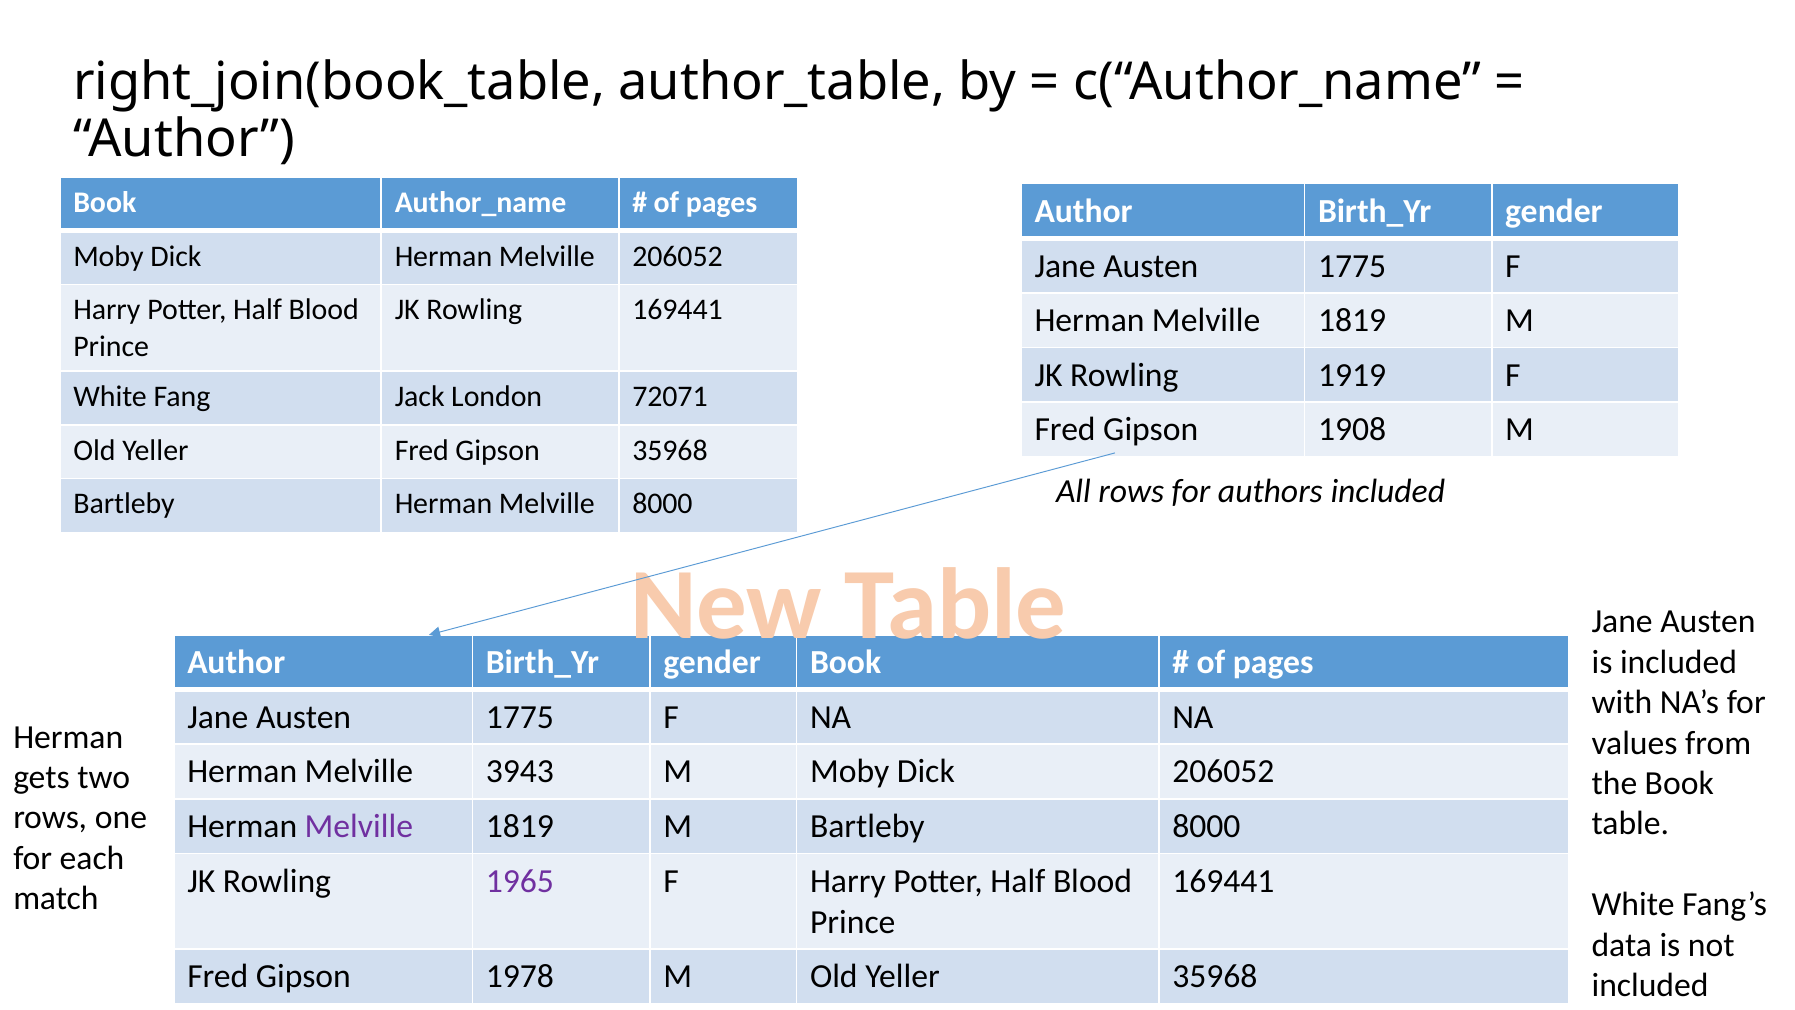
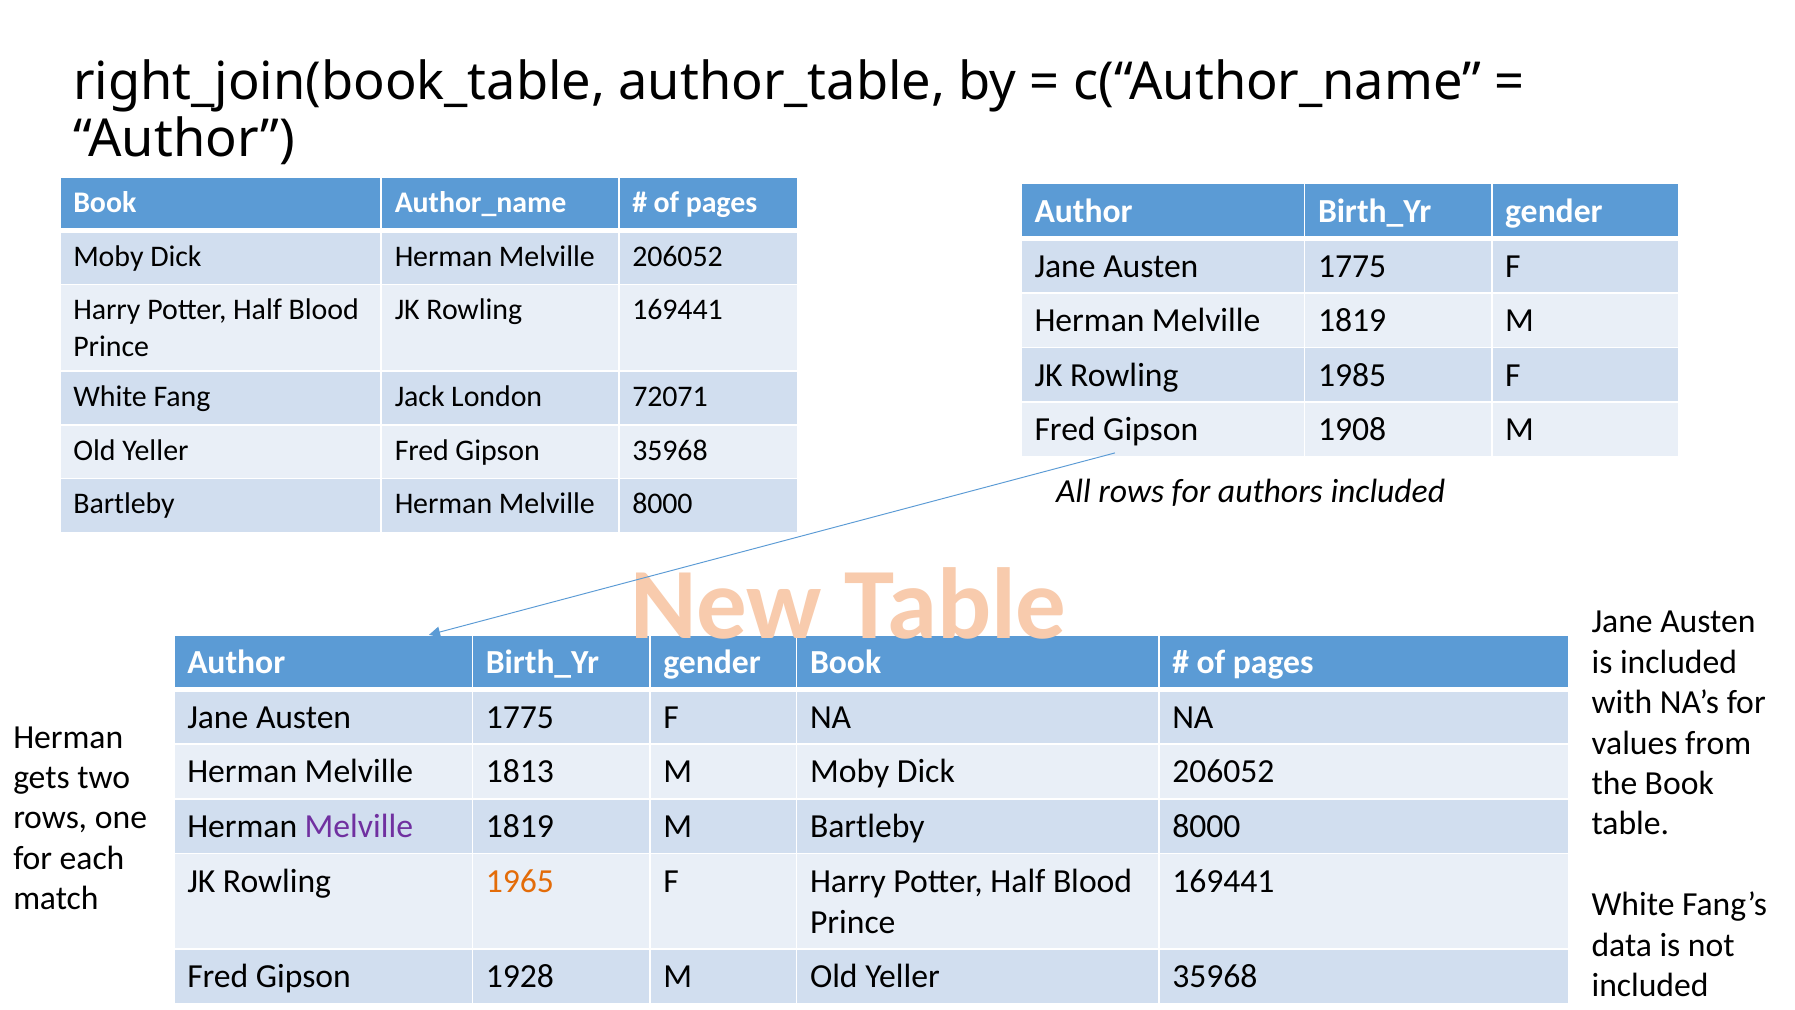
1919: 1919 -> 1985 (1352, 375)
3943: 3943 -> 1813 (520, 772)
1965 colour: purple -> orange (520, 881)
1978: 1978 -> 1928 (520, 976)
